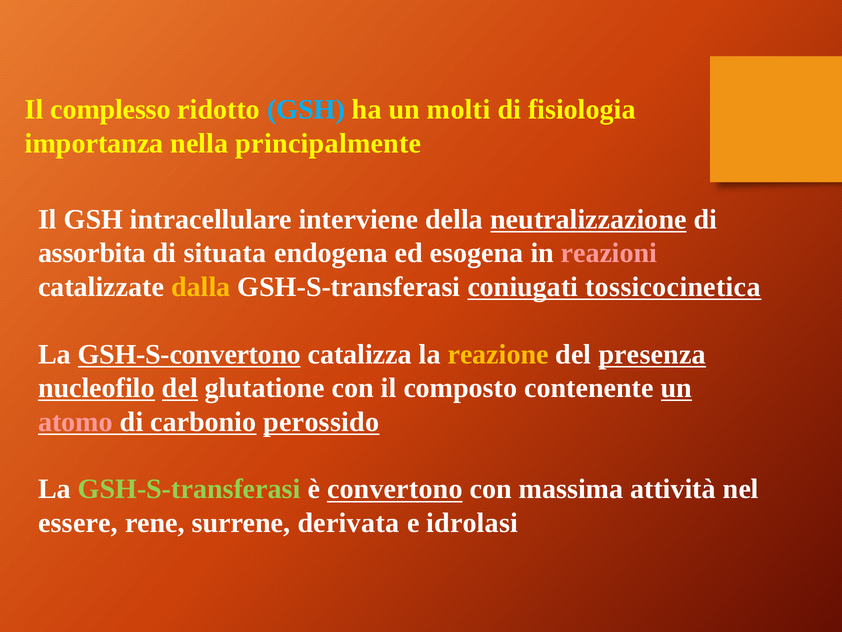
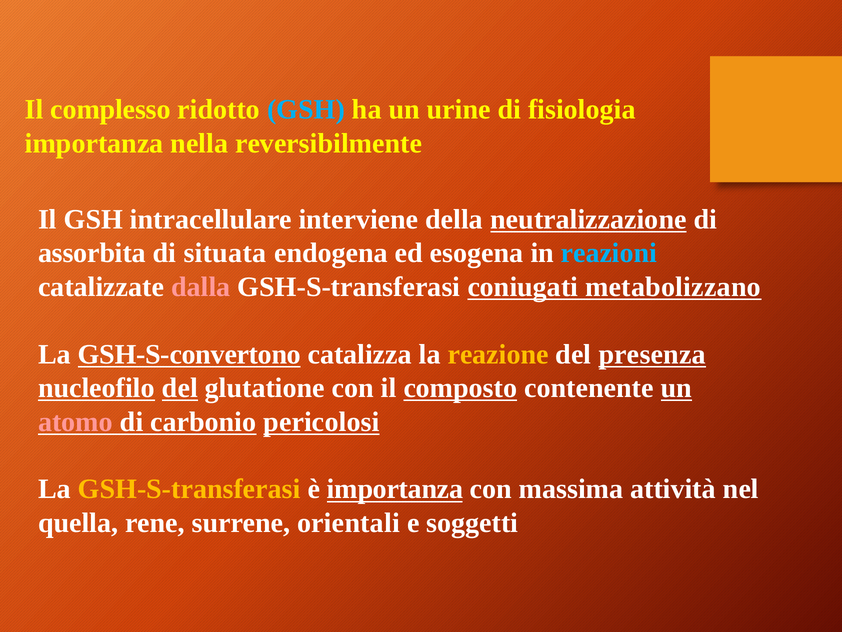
molti: molti -> urine (459, 109)
principalmente: principalmente -> reversibilmente (329, 143)
reazioni colour: pink -> light blue (609, 253)
dalla colour: yellow -> pink (201, 287)
tossicocinetica: tossicocinetica -> metabolizzano (673, 287)
composto underline: none -> present (460, 388)
perossido: perossido -> pericolosi (321, 421)
GSH-S-transferasi colour: light green -> yellow (189, 489)
è convertono: convertono -> importanza (395, 489)
essere: essere -> quella (78, 522)
derivata: derivata -> orientali (348, 522)
idrolasi: idrolasi -> soggetti (472, 522)
